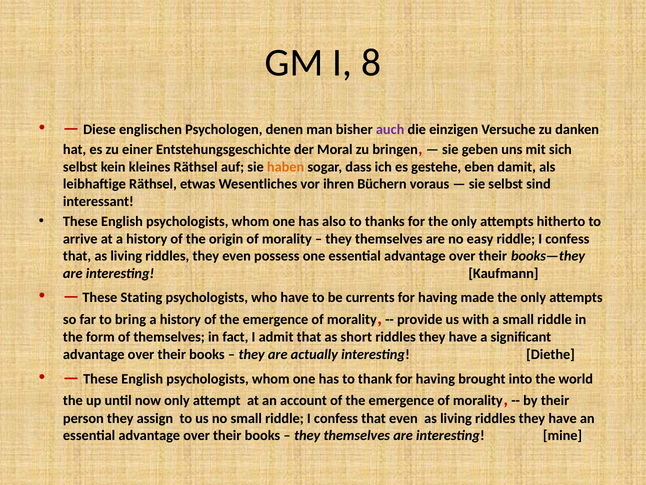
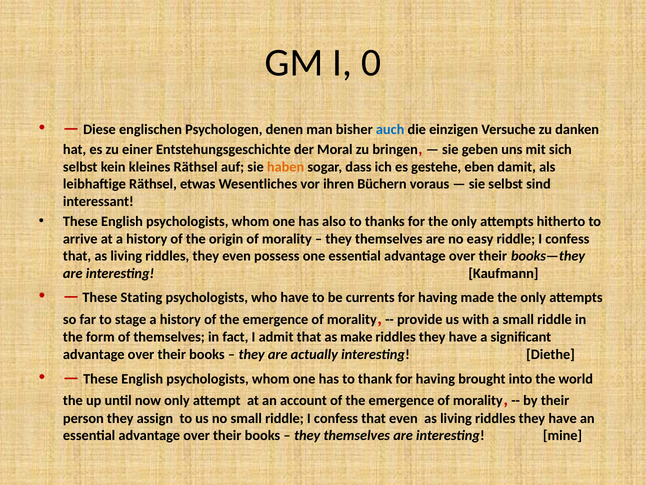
8: 8 -> 0 (371, 63)
auch colour: purple -> blue (390, 130)
bring: bring -> stage (131, 319)
short: short -> make (356, 337)
